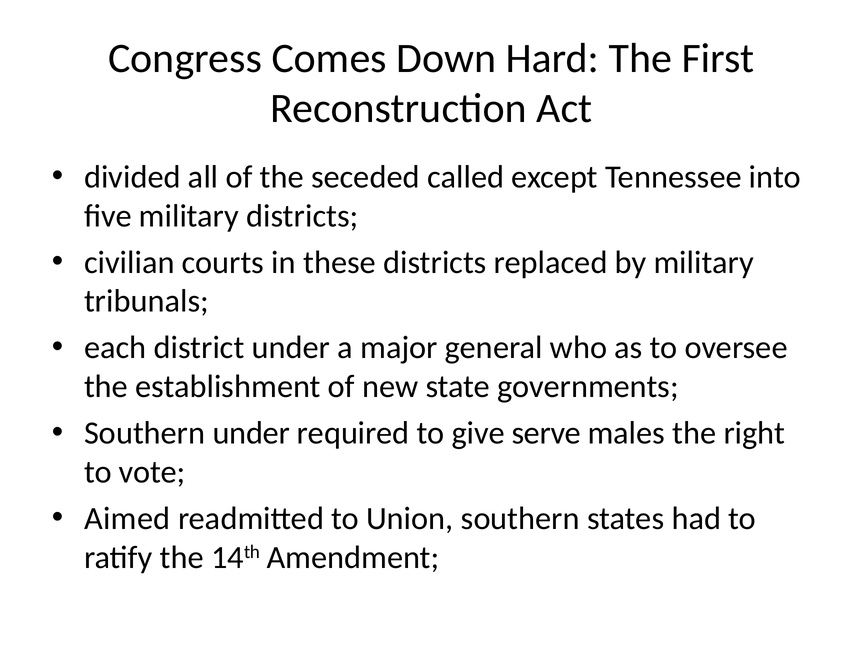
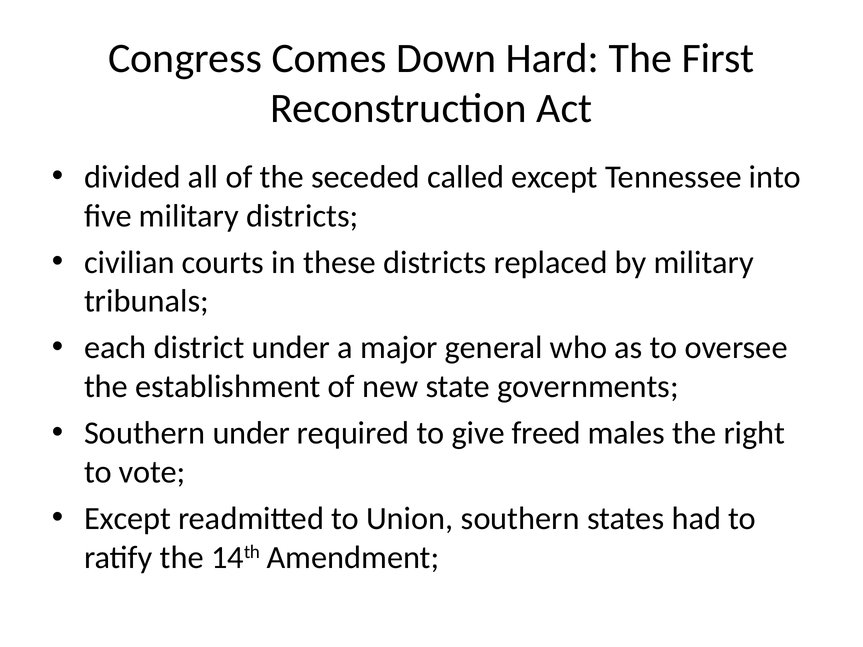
serve: serve -> freed (546, 433)
Aimed: Aimed -> Except (128, 519)
